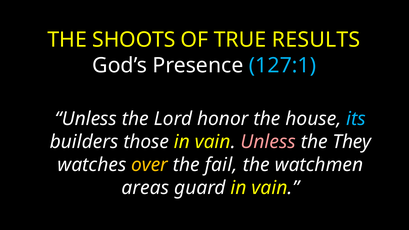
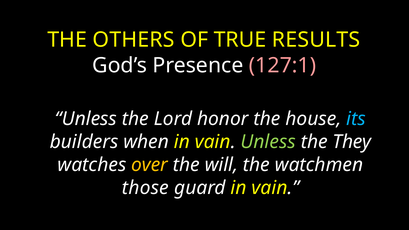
SHOOTS: SHOOTS -> OTHERS (134, 40)
127:1 colour: light blue -> pink (283, 65)
those: those -> when (146, 142)
Unless colour: pink -> light green (268, 142)
fail: fail -> will (221, 165)
areas: areas -> those (145, 188)
